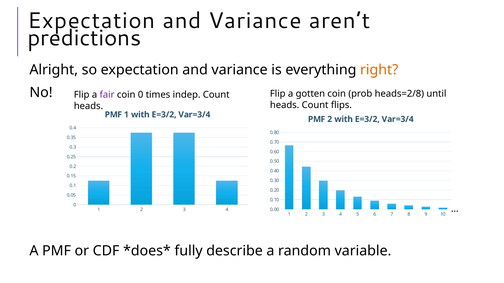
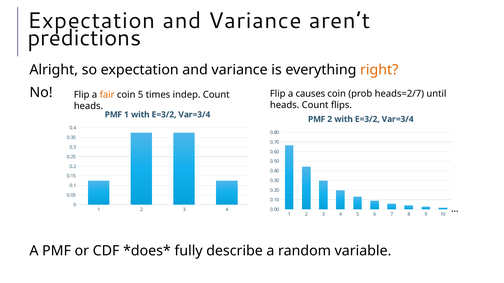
gotten: gotten -> causes (310, 94)
heads=2/8: heads=2/8 -> heads=2/7 (399, 94)
fair colour: purple -> orange (107, 95)
coin 0: 0 -> 5 (141, 95)
